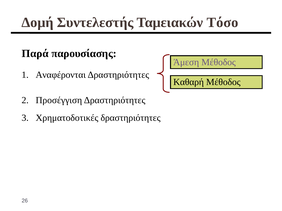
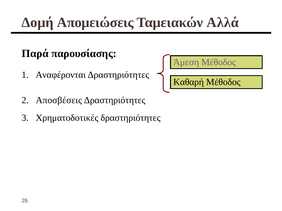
Συντελεστής: Συντελεστής -> Απομειώσεις (95, 23)
Τόσο: Τόσο -> Αλλά (223, 23)
Προσέγγιση: Προσέγγιση -> Αποσβέσεις (59, 100)
